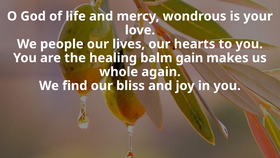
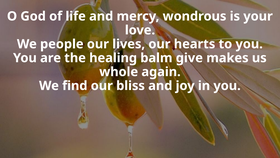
gain: gain -> give (189, 58)
